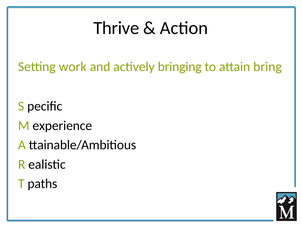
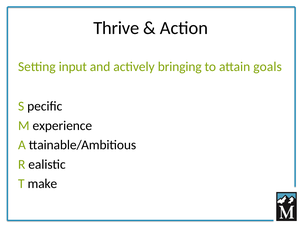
work: work -> input (73, 66)
bring: bring -> goals (268, 66)
paths: paths -> make (42, 183)
